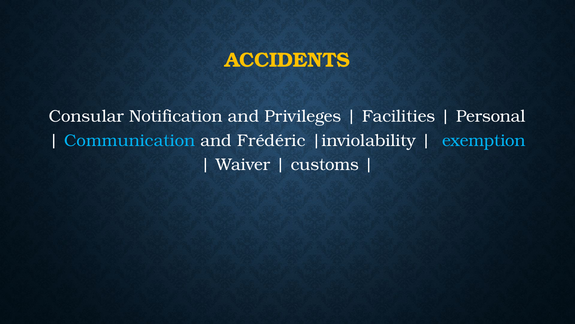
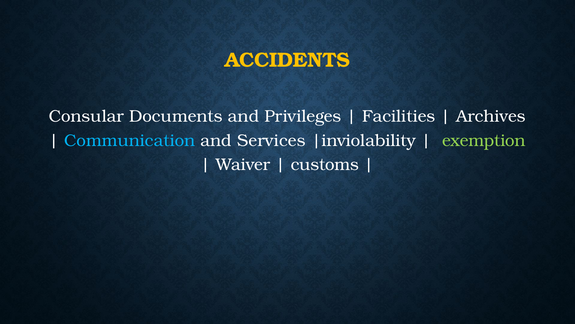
Notification: Notification -> Documents (176, 116)
Personal: Personal -> Archives (491, 116)
Frédéric: Frédéric -> Services (271, 140)
exemption colour: light blue -> light green (484, 140)
